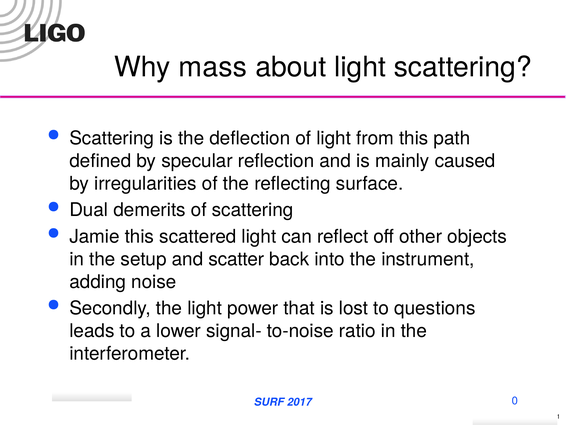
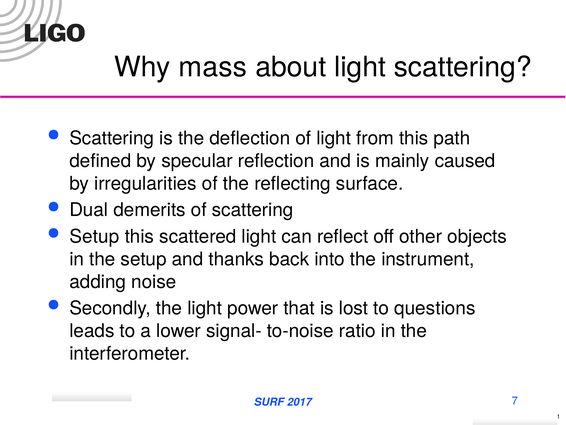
Jamie: Jamie -> Setup (94, 236)
scatter: scatter -> thanks (236, 259)
0: 0 -> 7 (515, 400)
